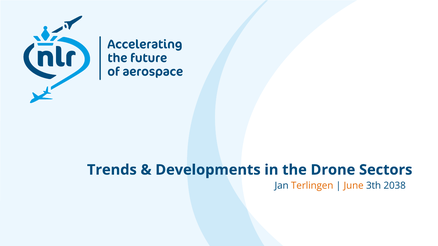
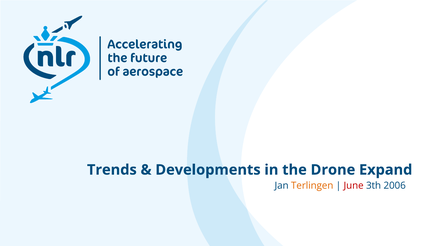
Sectors: Sectors -> Expand (386, 170)
June colour: orange -> red (354, 186)
2038: 2038 -> 2006 (395, 186)
